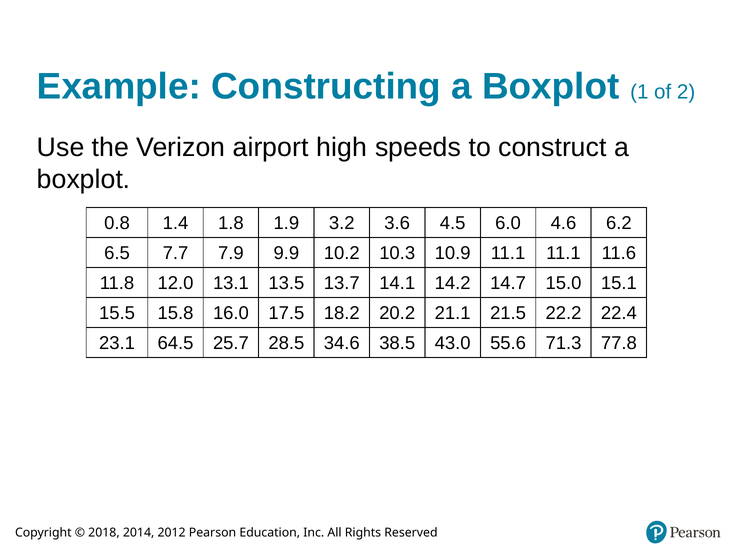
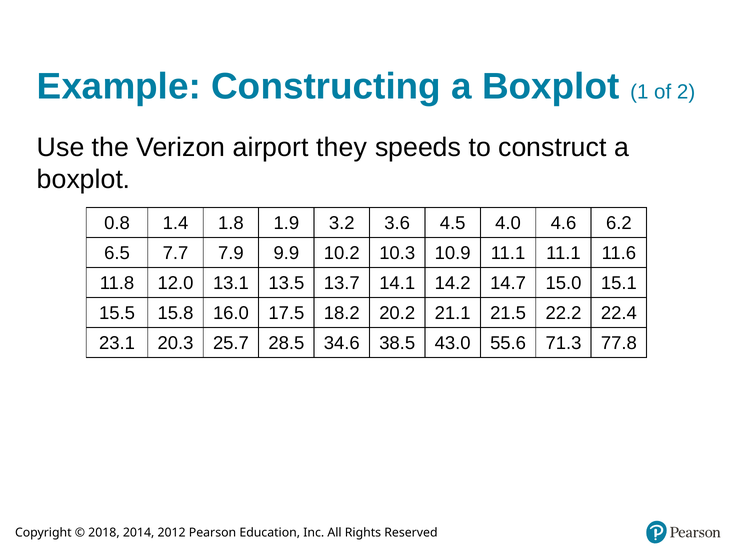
high: high -> they (342, 147)
6.0: 6.0 -> 4.0 (508, 223)
64.5: 64.5 -> 20.3 (176, 342)
